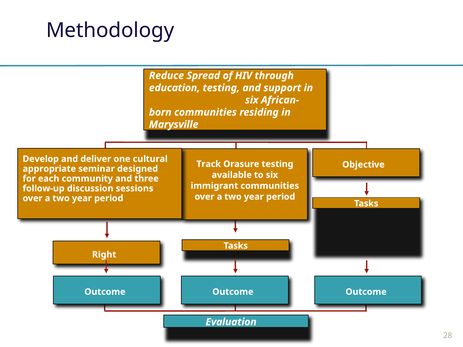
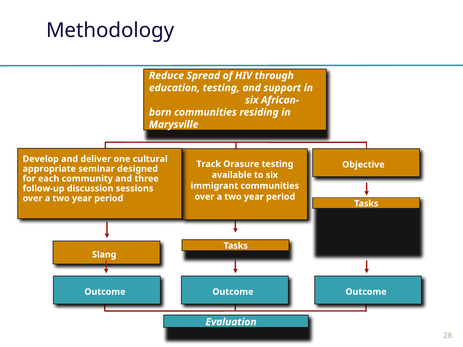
Right: Right -> Slang (104, 255)
